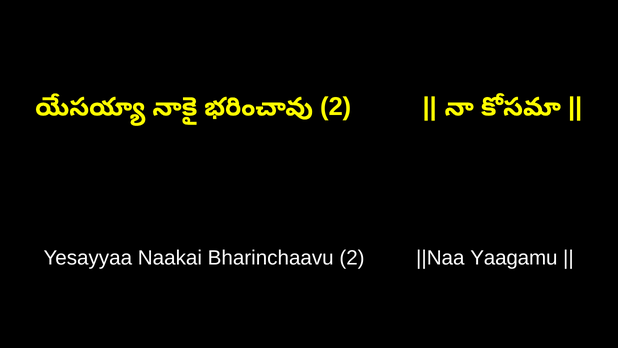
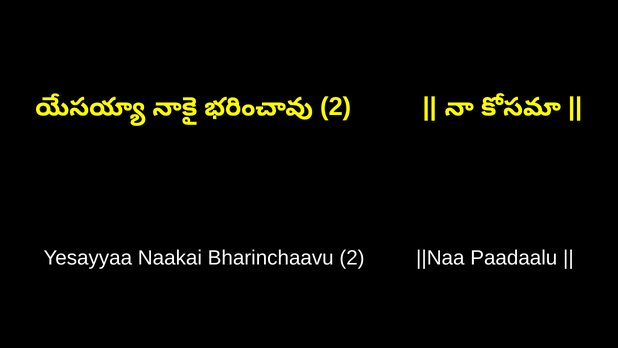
Yaagamu: Yaagamu -> Paadaalu (514, 258)
